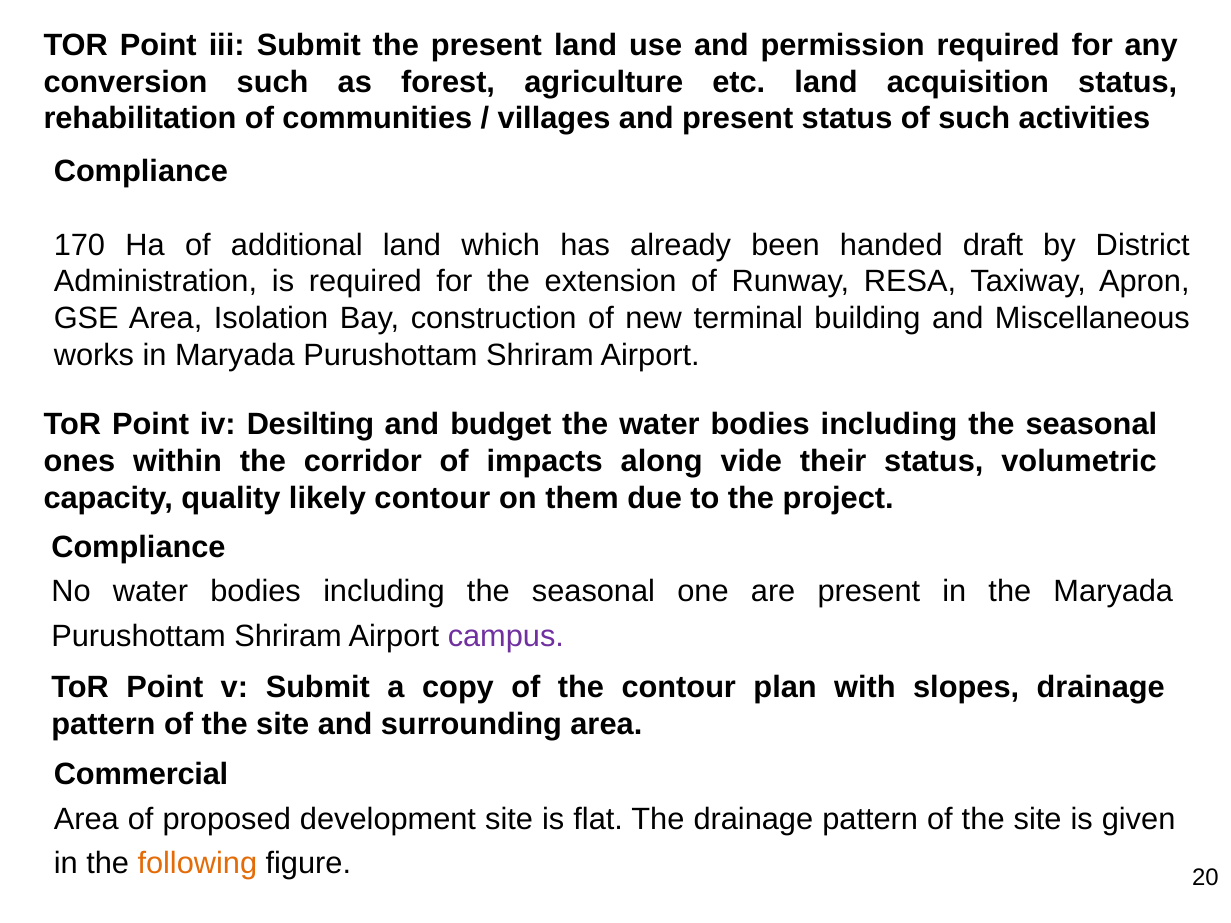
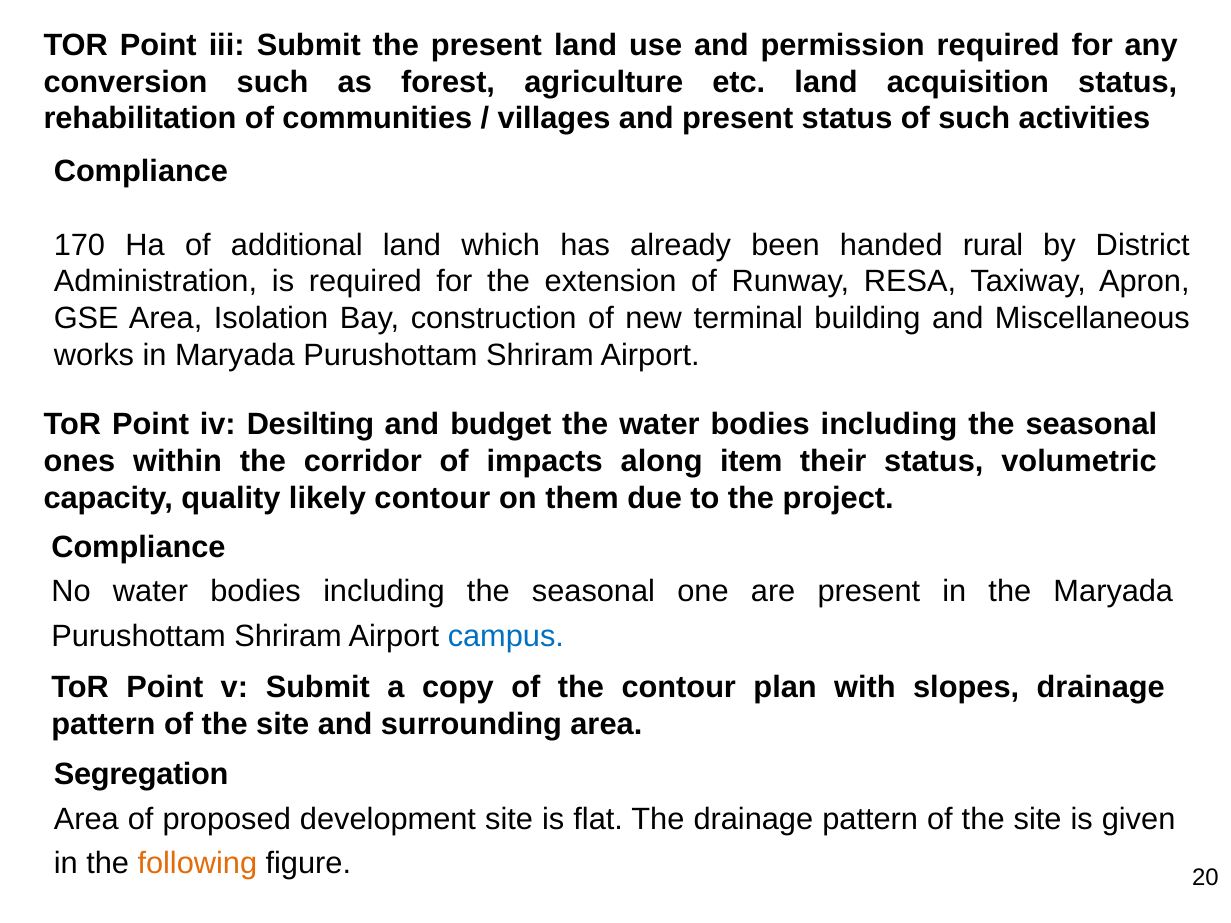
draft: draft -> rural (993, 245)
vide: vide -> item (751, 461)
campus colour: purple -> blue (506, 636)
Commercial: Commercial -> Segregation (141, 775)
